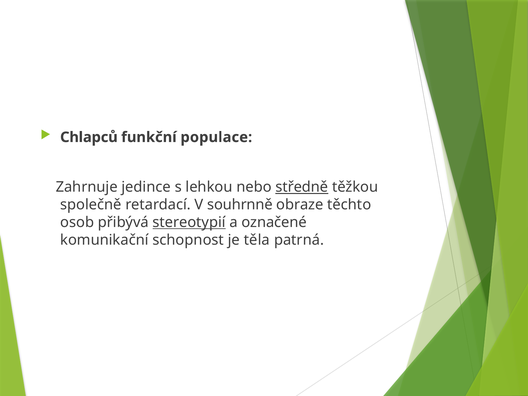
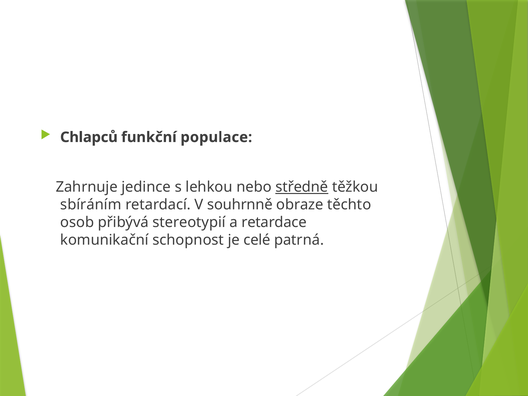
společně: společně -> sbíráním (91, 205)
stereotypií underline: present -> none (189, 222)
označené: označené -> retardace (274, 222)
těla: těla -> celé (257, 240)
